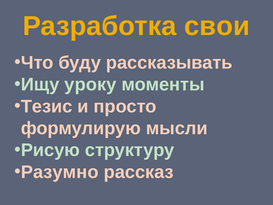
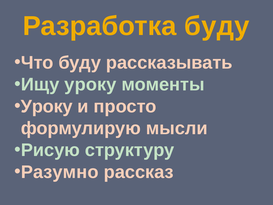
Разработка свои: свои -> буду (217, 26)
Тезис: Тезис -> Уроку (47, 106)
